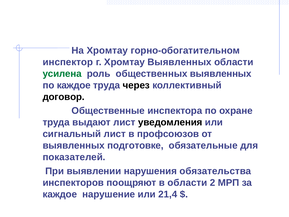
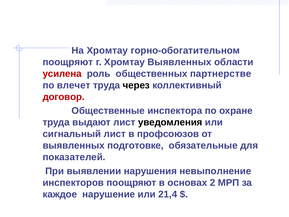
инспектор: инспектор -> поощряют (68, 62)
усилена colour: green -> red (62, 74)
общественных выявленных: выявленных -> партнерстве (221, 74)
по каждое: каждое -> влечет (74, 85)
договор colour: black -> red (64, 97)
обязательства: обязательства -> невыполнение (215, 171)
в области: области -> основах (187, 182)
